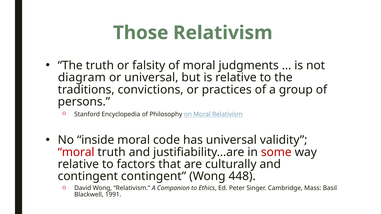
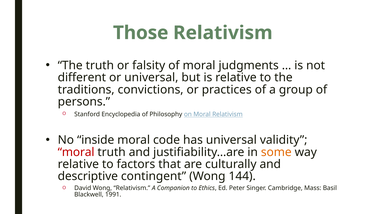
diagram: diagram -> different (82, 78)
some colour: red -> orange (276, 152)
contingent: contingent -> descriptive (88, 177)
448: 448 -> 144 (242, 177)
